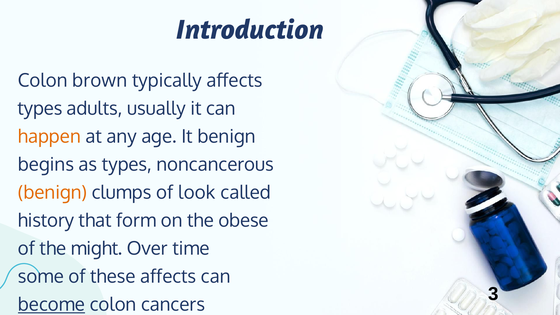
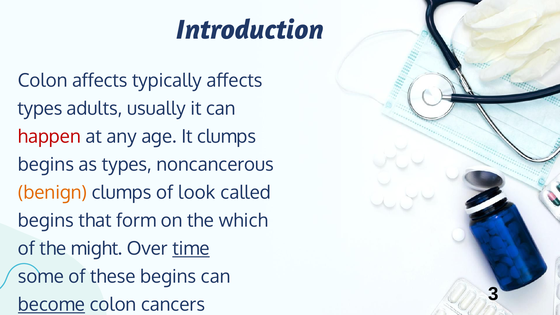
Colon brown: brown -> affects (100, 81)
happen colour: orange -> red (49, 137)
It benign: benign -> clumps (227, 137)
history: history -> begins (46, 221)
obese: obese -> which (243, 221)
time underline: none -> present (191, 249)
these affects: affects -> begins (168, 277)
